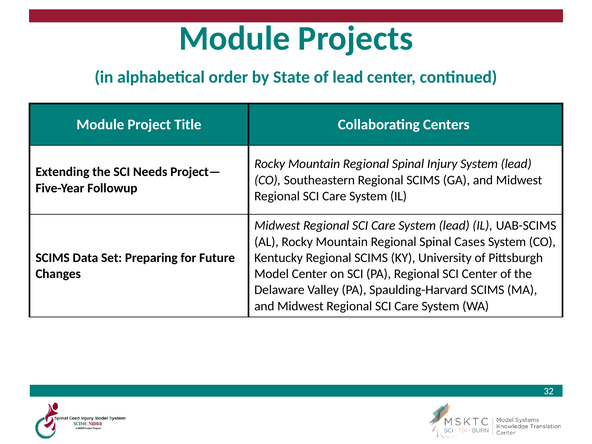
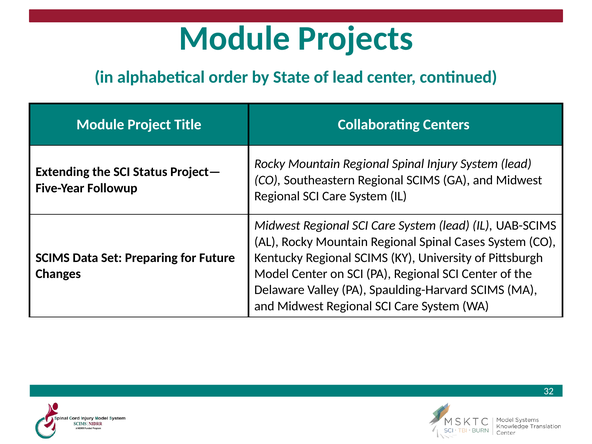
Needs: Needs -> Status (150, 172)
